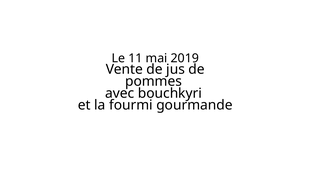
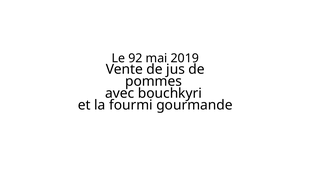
11: 11 -> 92 (135, 58)
